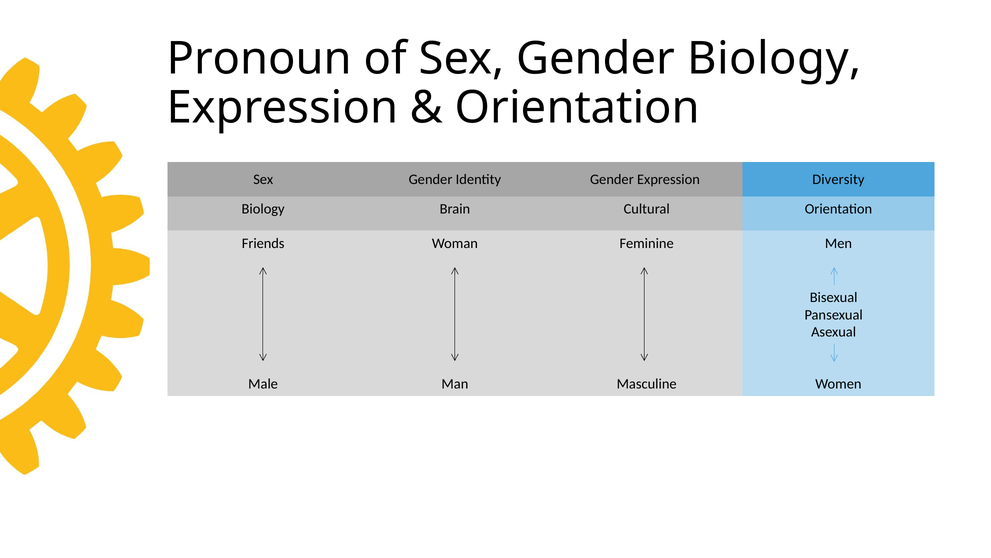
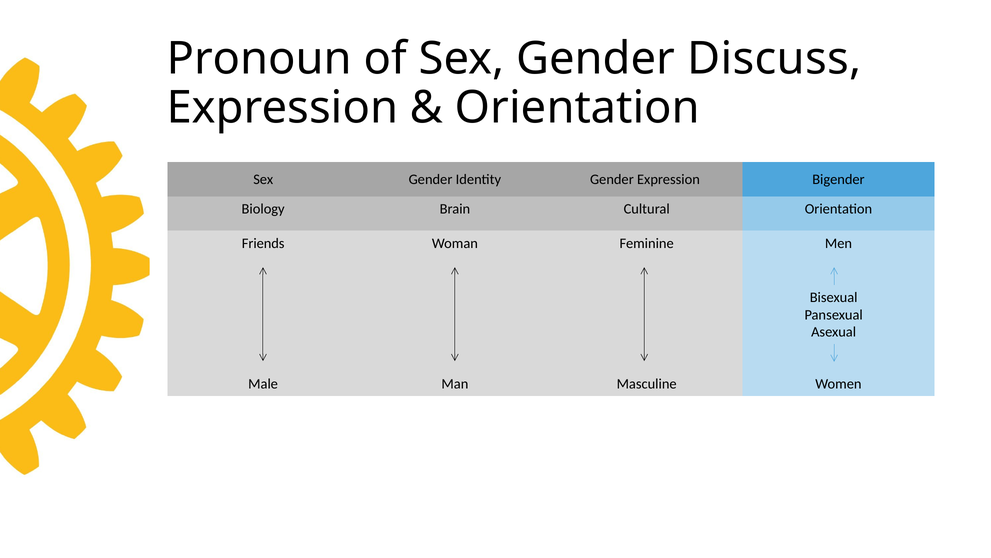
Gender Biology: Biology -> Discuss (774, 59)
Diversity: Diversity -> Bigender (838, 179)
